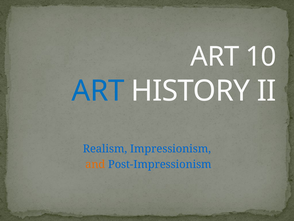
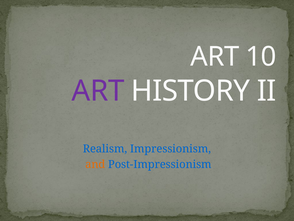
ART colour: blue -> purple (98, 91)
